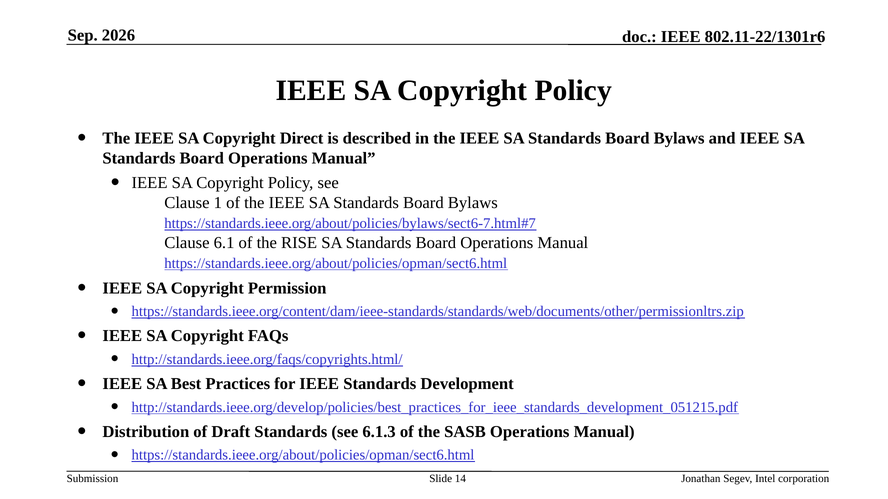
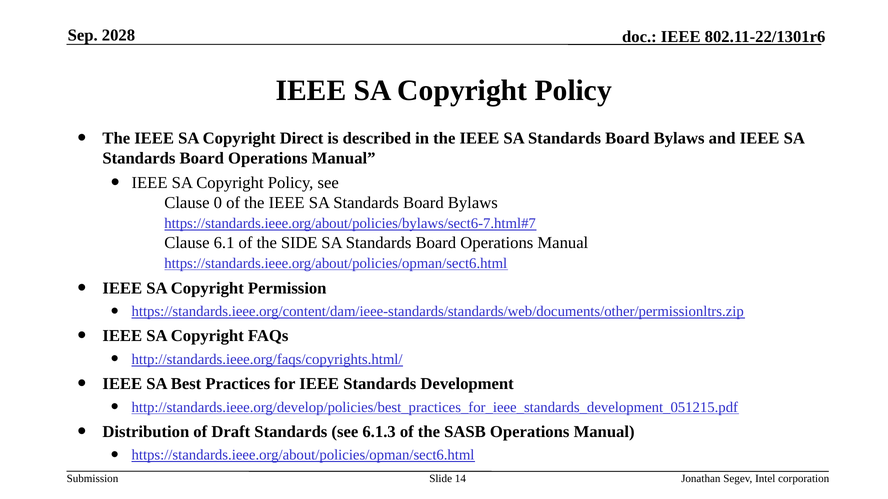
2026: 2026 -> 2028 (118, 35)
1: 1 -> 0 (218, 203)
RISE: RISE -> SIDE (299, 243)
